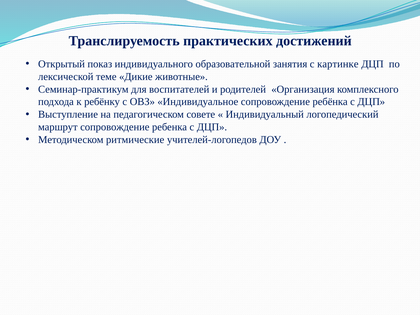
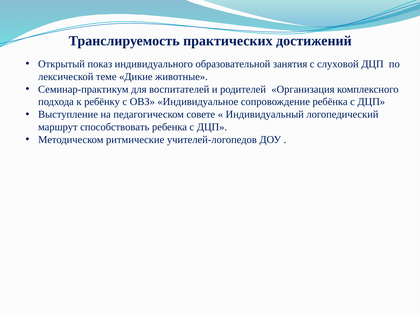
картинке: картинке -> слуховой (338, 64)
маршрут сопровождение: сопровождение -> способствовать (115, 127)
